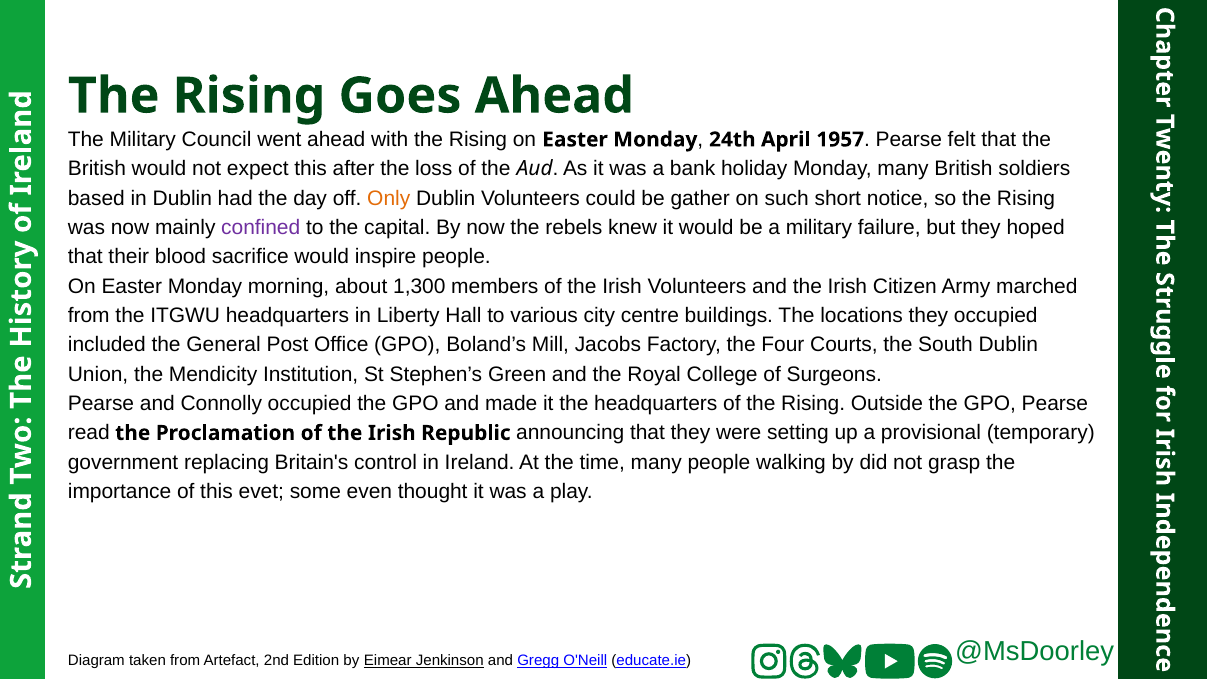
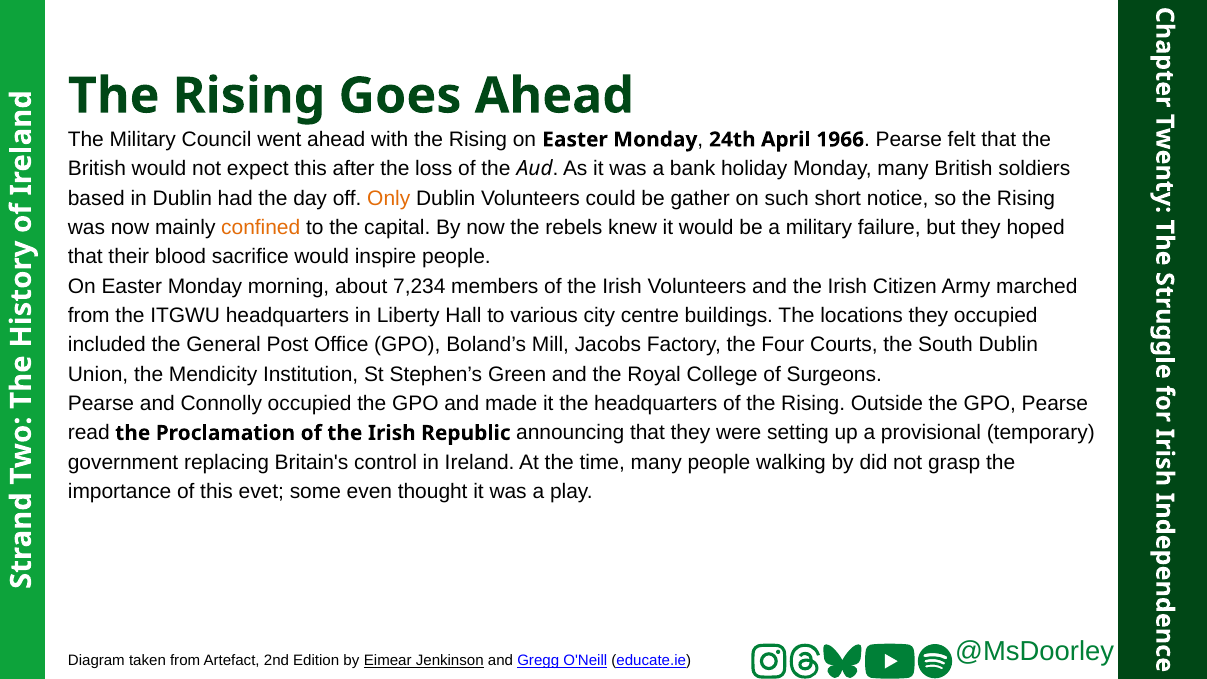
1957: 1957 -> 1966 (840, 140)
confined colour: purple -> orange (261, 228)
1,300: 1,300 -> 7,234 (419, 286)
